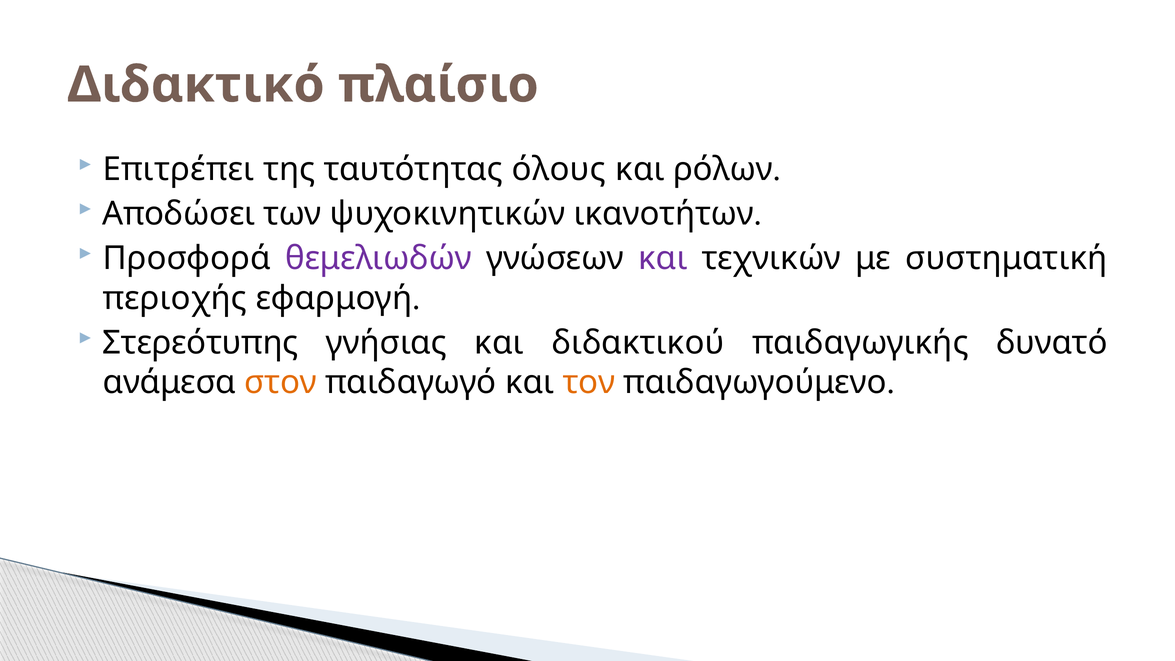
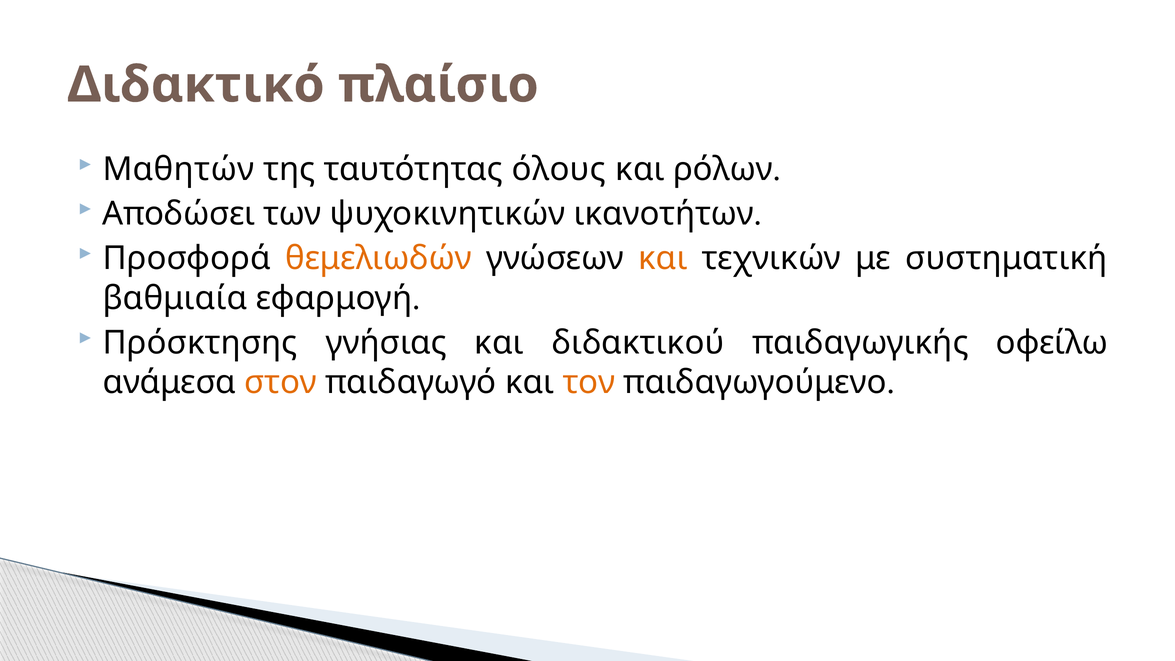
Επιτρέπει: Επιτρέπει -> Μαθητών (178, 169)
θεμελιωδών colour: purple -> orange (378, 258)
και colour: purple -> orange (663, 258)
περιοχής: περιοχής -> βαθμιαία (175, 298)
Στερεότυπης: Στερεότυπης -> Πρόσκτησης (200, 343)
δυνατό: δυνατό -> οφείλω (1052, 343)
